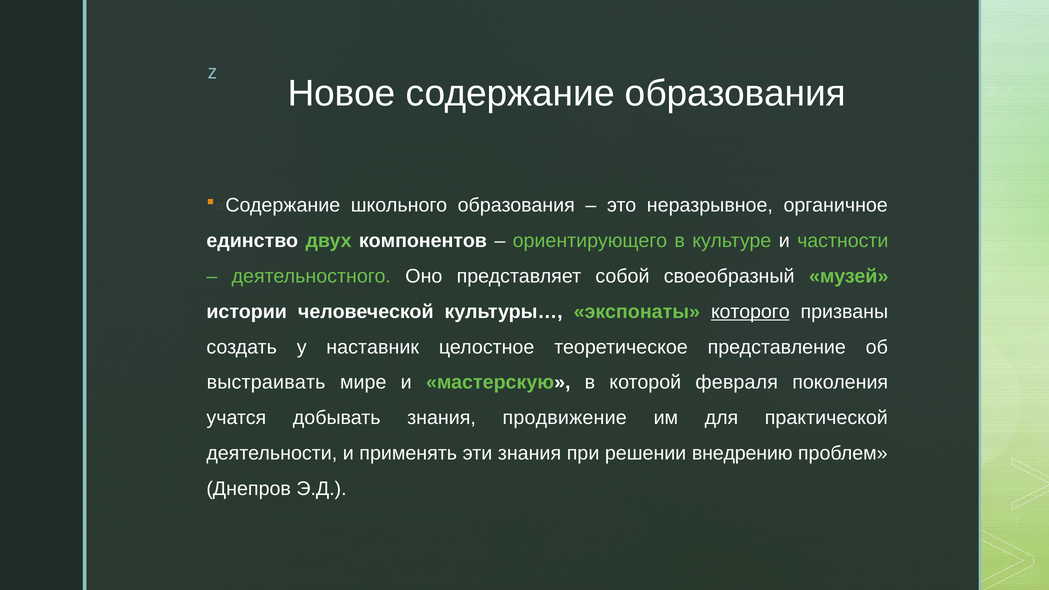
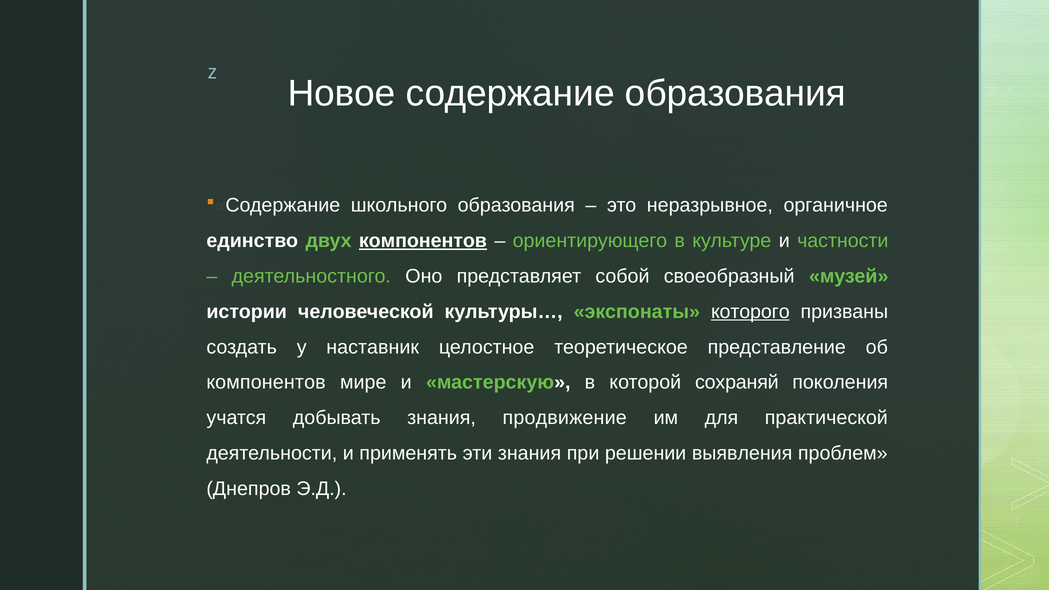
компонентов underline: none -> present (423, 241)
выстраивать: выстраивать -> компонентов (266, 383)
февраля: февраля -> сохраняй (737, 383)
внедрению: внедрению -> выявления (742, 453)
